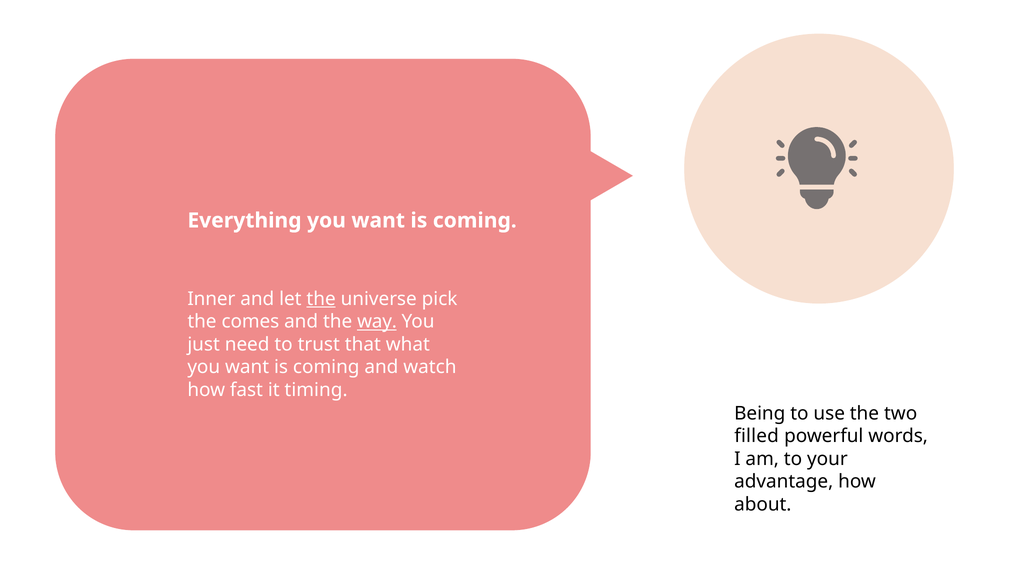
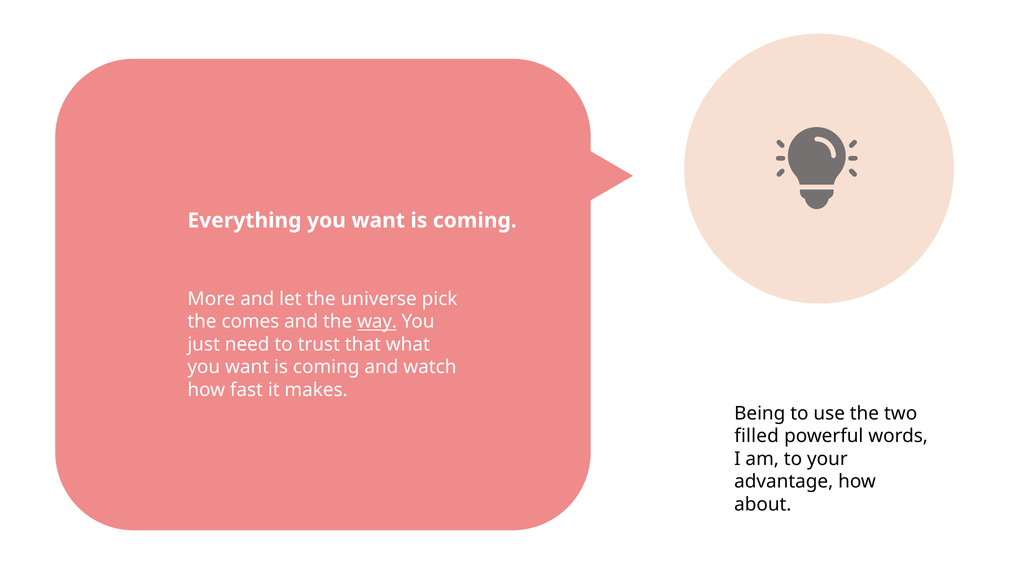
Inner: Inner -> More (211, 299)
the underline: present -> none (321, 299)
timing: timing -> makes (316, 390)
